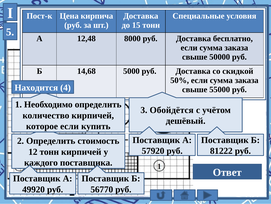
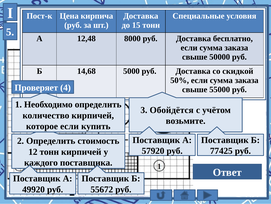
Находится: Находится -> Проверяет (36, 87)
дешёвый: дешёвый -> возьмите (186, 120)
81222: 81222 -> 77425 (221, 150)
56770: 56770 -> 55672 (102, 189)
